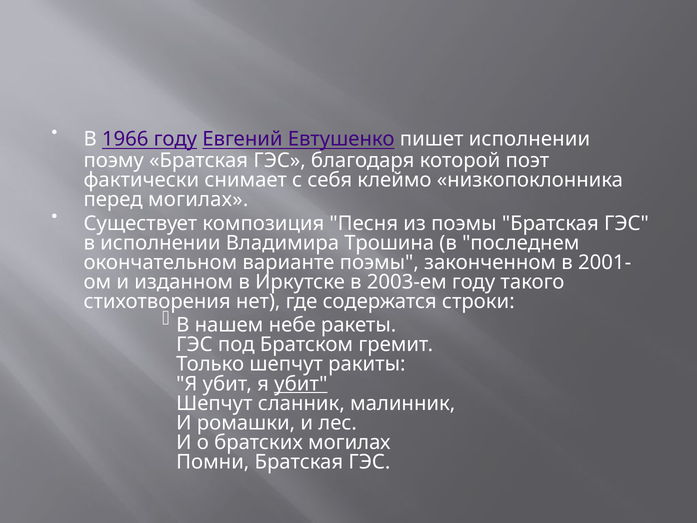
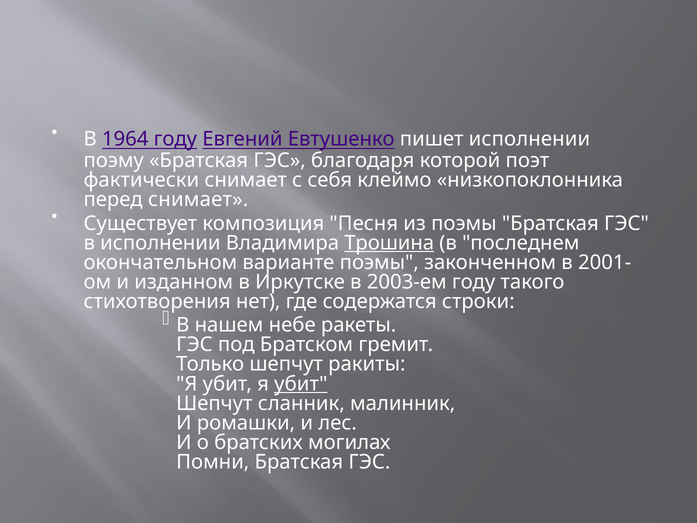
1966: 1966 -> 1964 (125, 139)
перед могилах: могилах -> снимает (198, 199)
Трошина underline: none -> present (389, 243)
